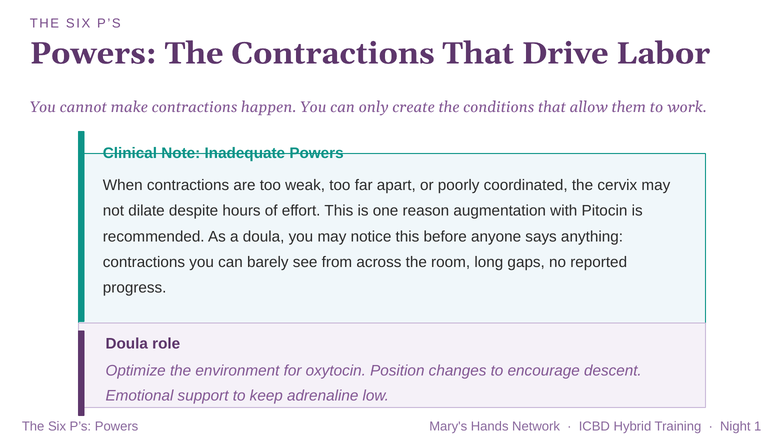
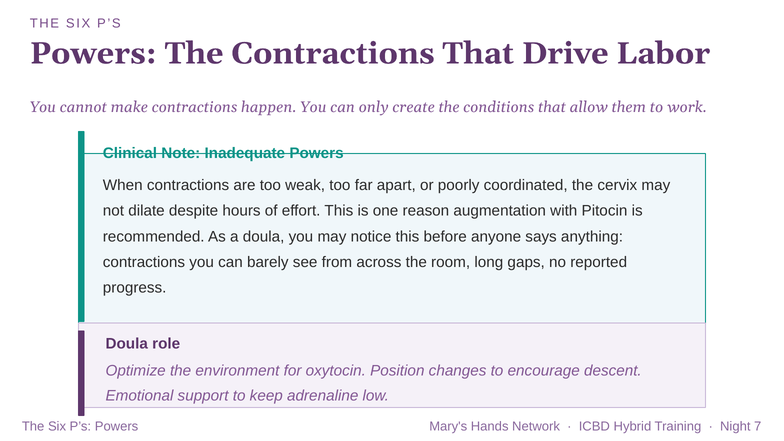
1: 1 -> 7 (758, 427)
